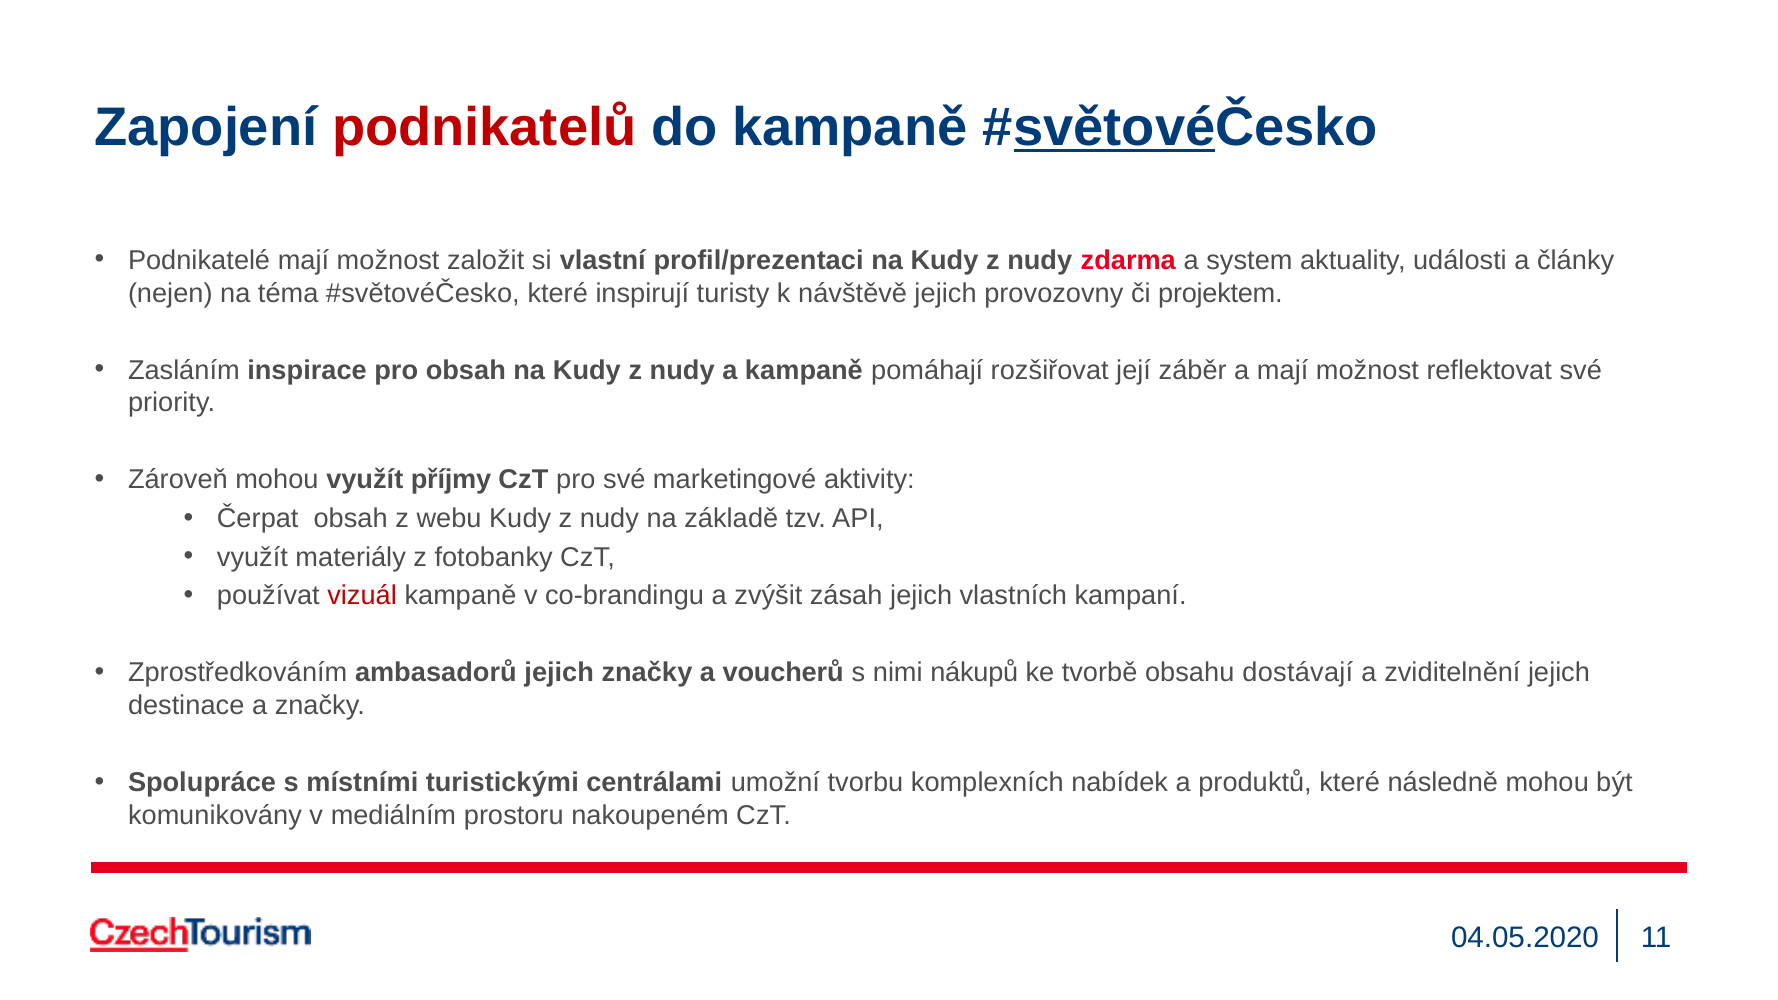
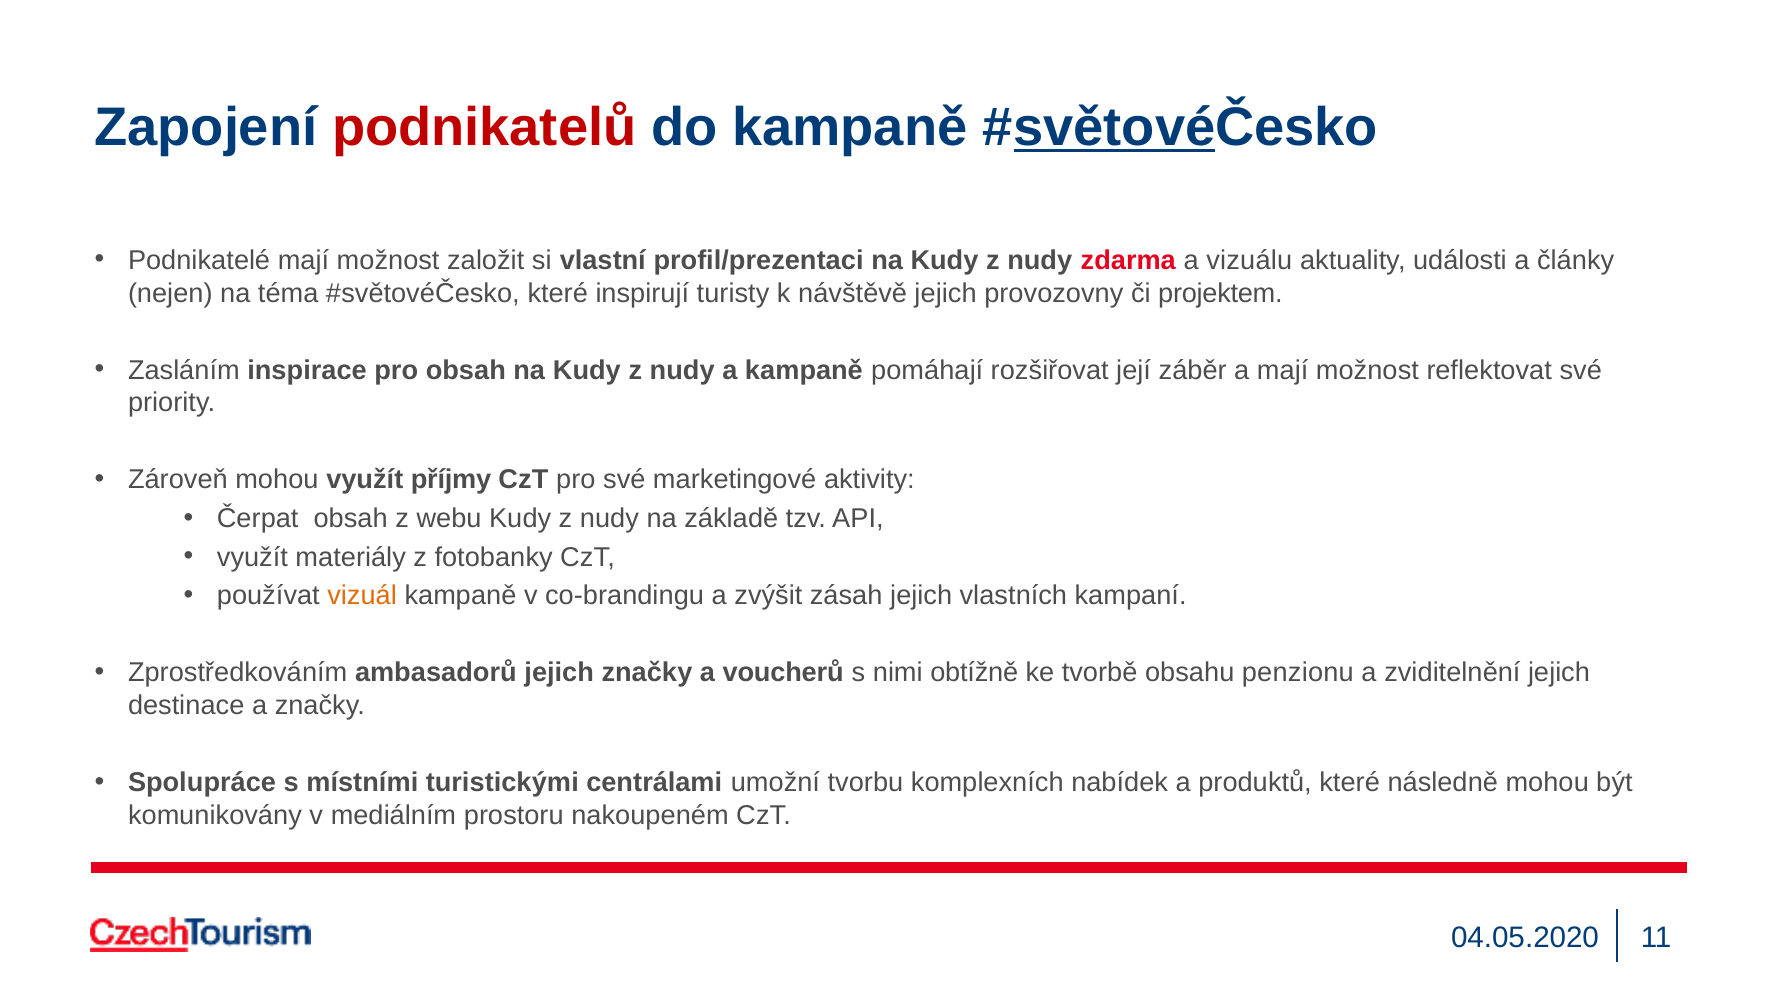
system: system -> vizuálu (1249, 260)
vizuál colour: red -> orange (362, 596)
nákupů: nákupů -> obtížně (974, 673)
dostávají: dostávají -> penzionu (1298, 673)
